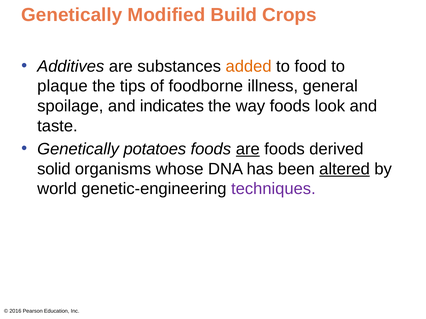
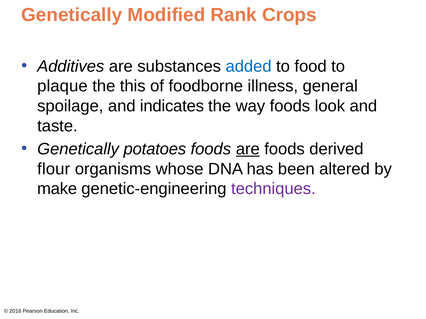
Build: Build -> Rank (234, 15)
added colour: orange -> blue (249, 66)
tips: tips -> this (133, 86)
solid: solid -> flour (54, 169)
altered underline: present -> none (345, 169)
world: world -> make (57, 189)
